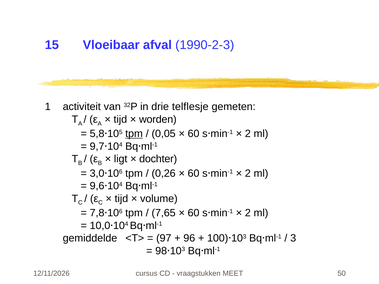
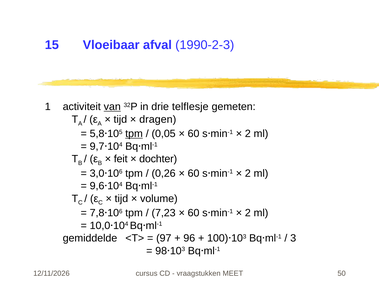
van underline: none -> present (112, 107)
worden: worden -> dragen (158, 120)
ligt: ligt -> feit (121, 159)
7,65: 7,65 -> 7,23 (164, 213)
